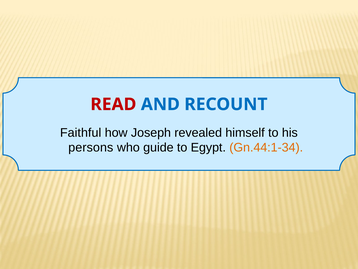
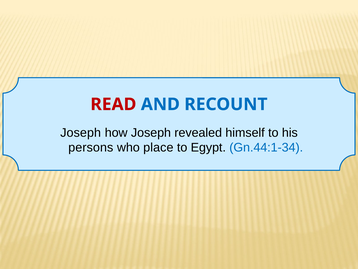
Faithful: Faithful -> Joseph (81, 132)
guide: guide -> place (158, 147)
Gn.44:1-34 colour: orange -> blue (266, 147)
